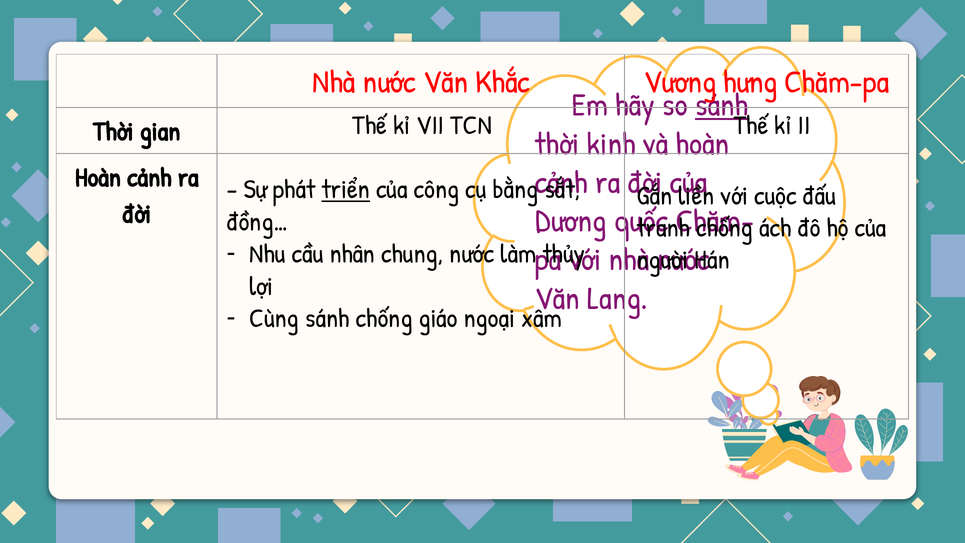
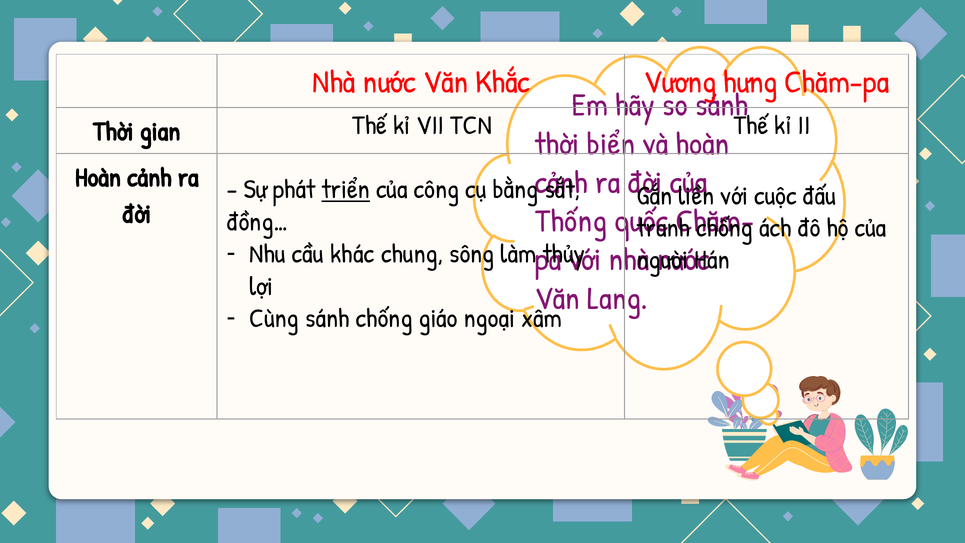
sánh underline: present -> none (722, 105)
kinh: kinh -> biển (611, 144)
Dương: Dương -> Thống (571, 221)
nhân: nhân -> khác (352, 254)
chung nước: nước -> sông (472, 254)
